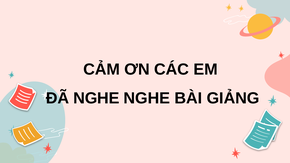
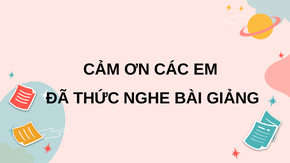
ĐÃ NGHE: NGHE -> THỨC (96, 98)
